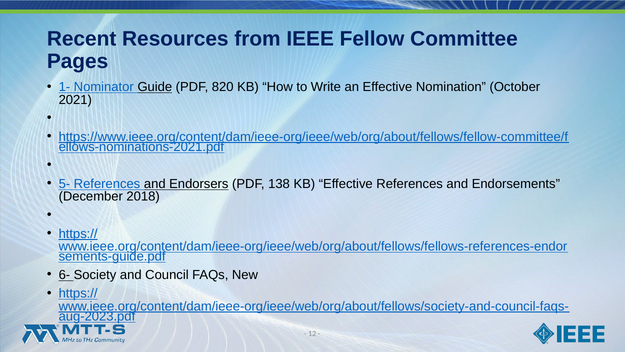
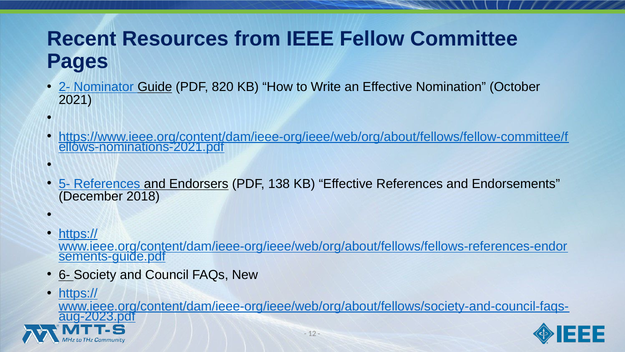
1-: 1- -> 2- (64, 87)
